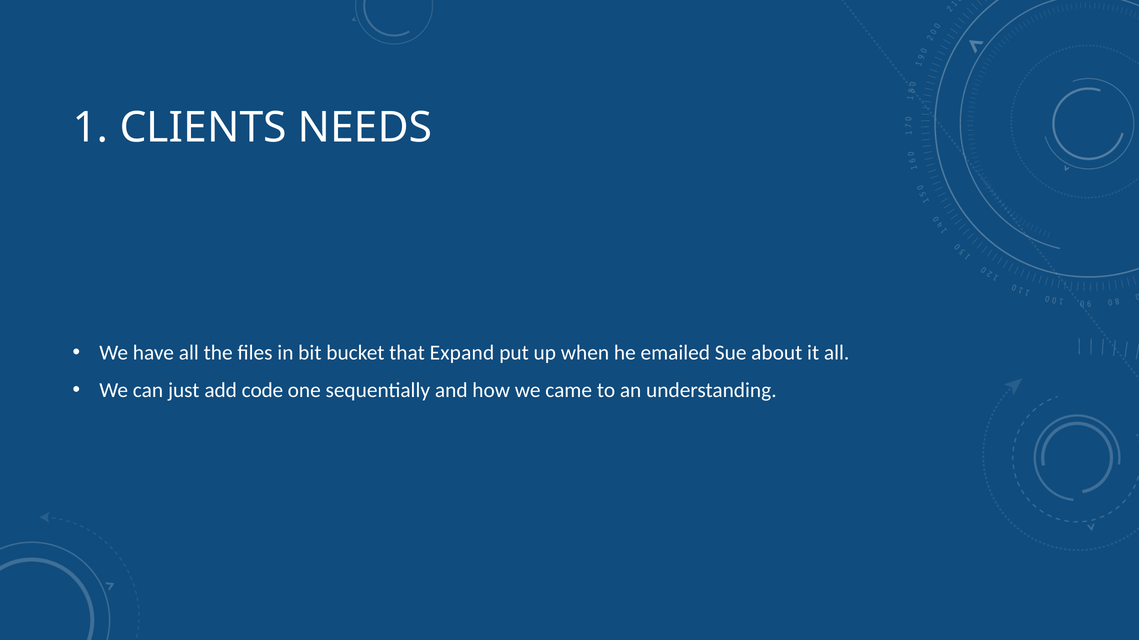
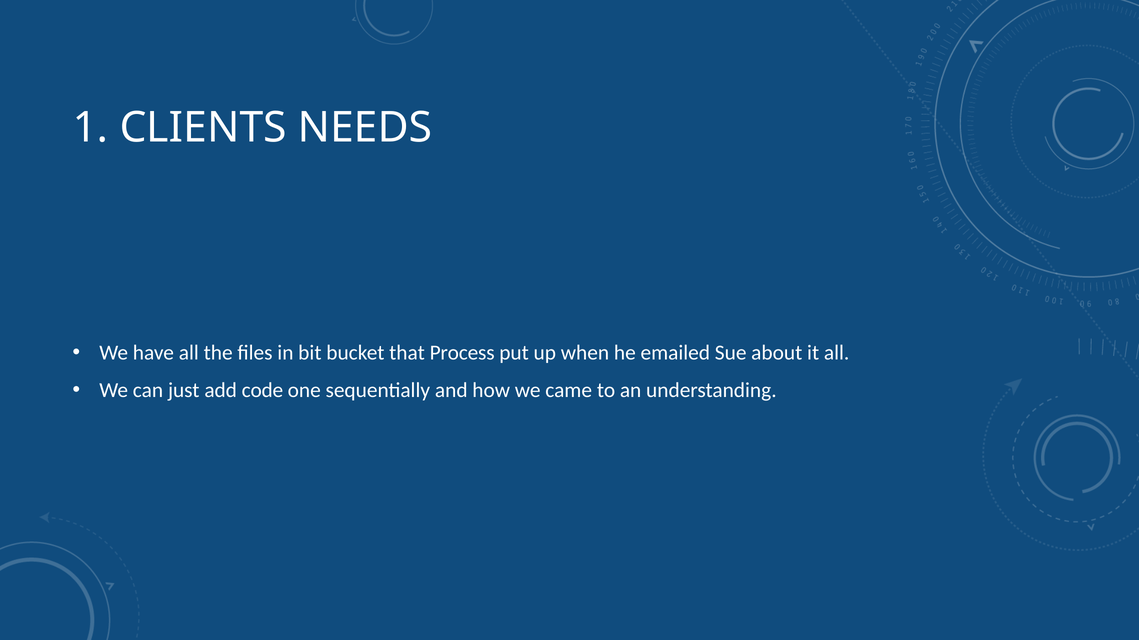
Expand: Expand -> Process (462, 353)
